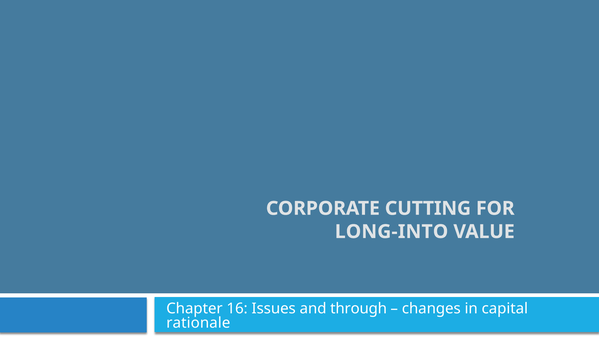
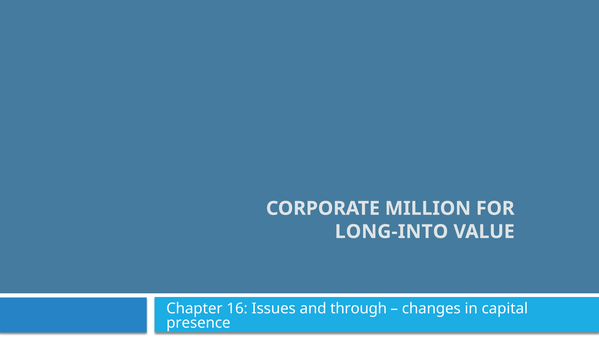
CUTTING: CUTTING -> MILLION (428, 208)
rationale: rationale -> presence (198, 323)
